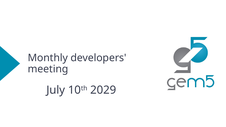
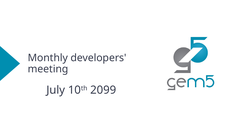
2029: 2029 -> 2099 (103, 90)
